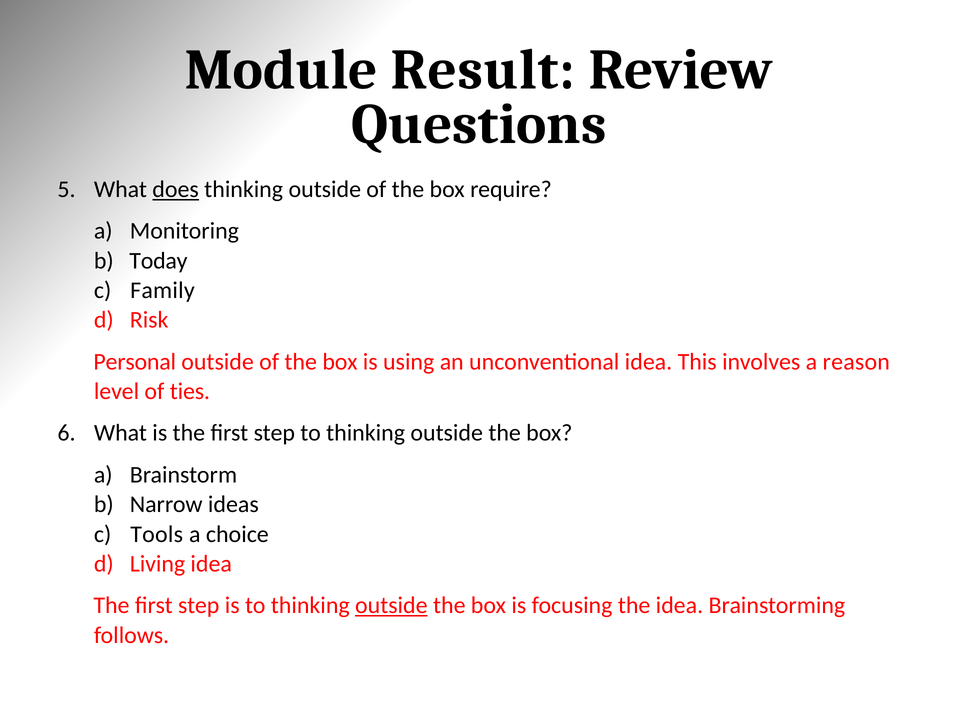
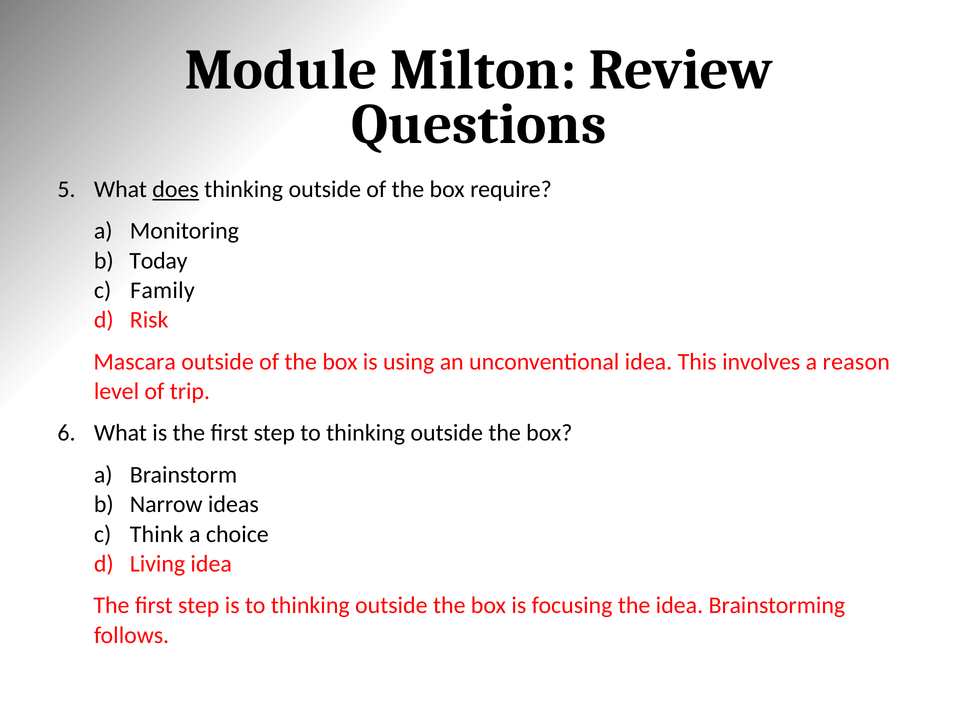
Result: Result -> Milton (483, 70)
Personal: Personal -> Mascara (135, 362)
ties: ties -> trip (190, 392)
Tools: Tools -> Think (157, 534)
outside underline: present -> none (391, 606)
